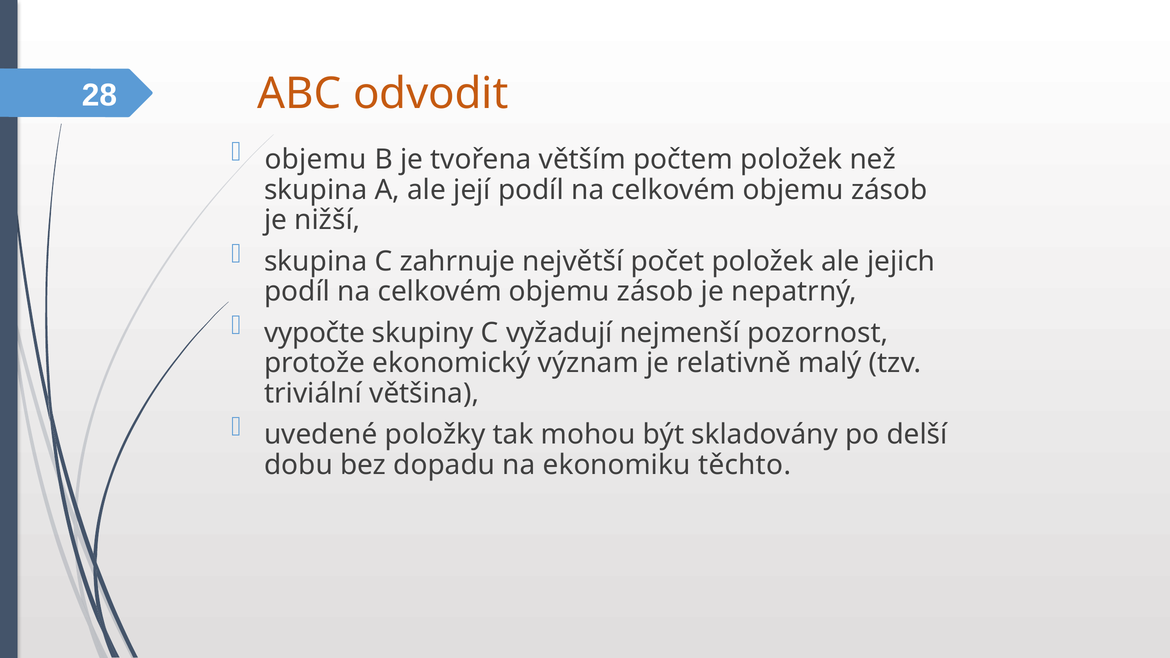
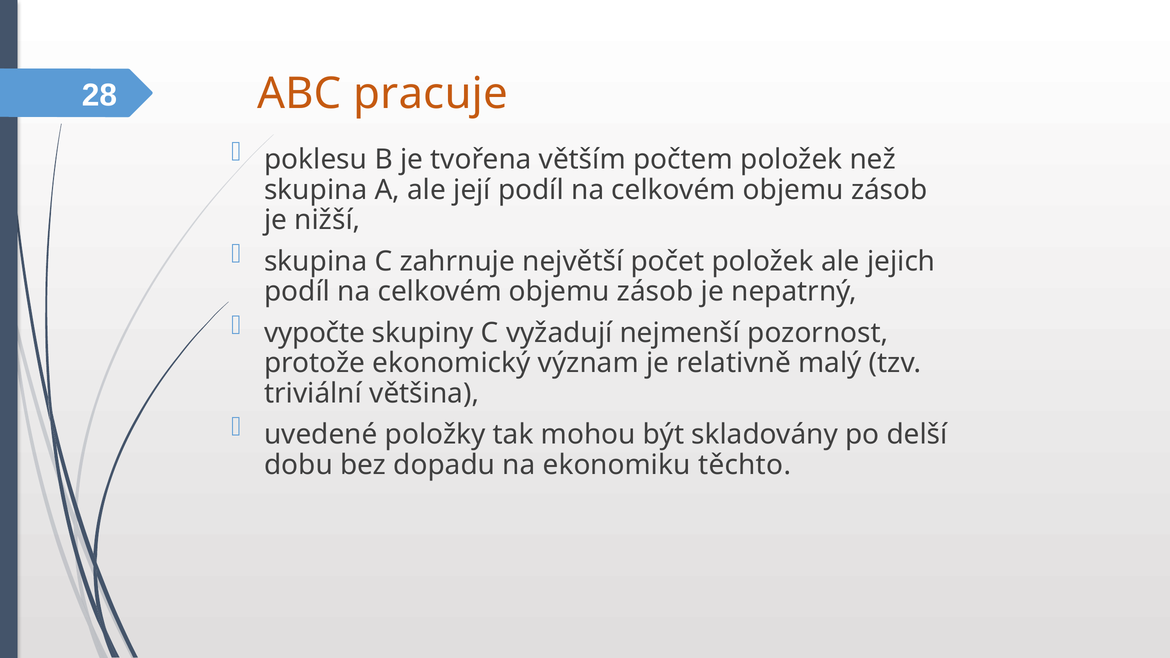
odvodit: odvodit -> pracuje (431, 94)
objemu: objemu -> poklesu (316, 160)
